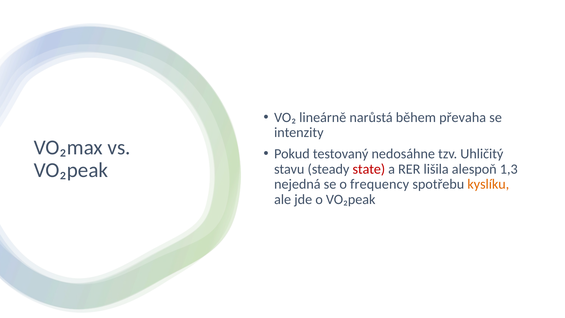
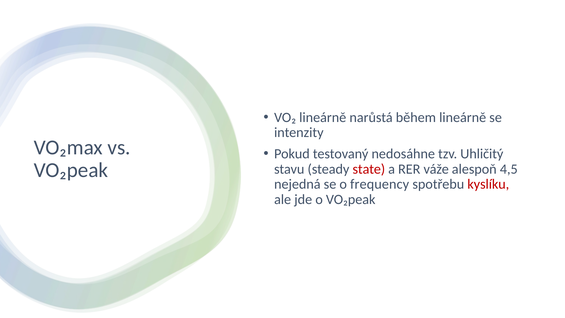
během převaha: převaha -> lineárně (463, 117)
lišila: lišila -> váže (436, 169)
1,3: 1,3 -> 4,5 (509, 169)
kyslíku colour: orange -> red (488, 184)
